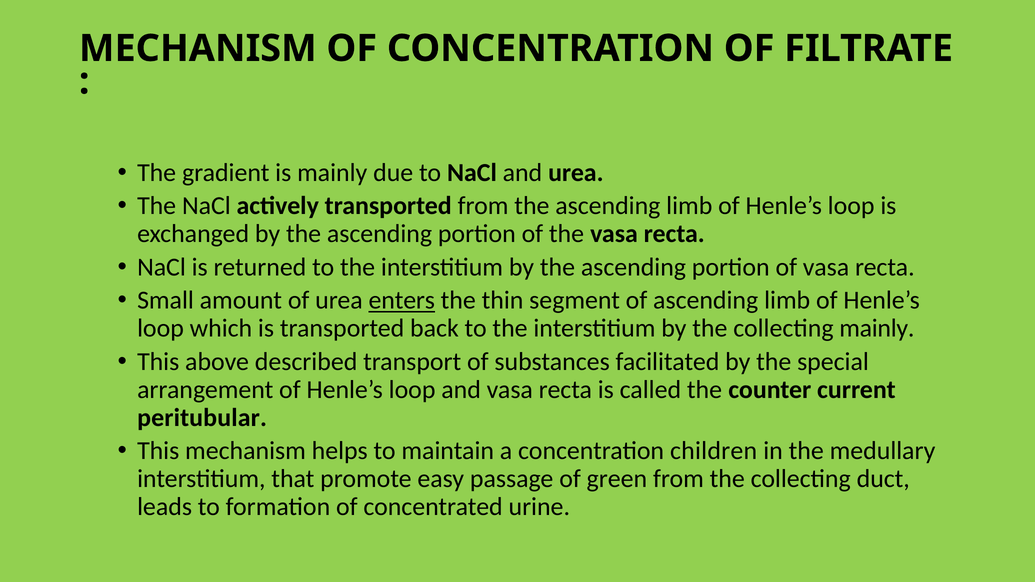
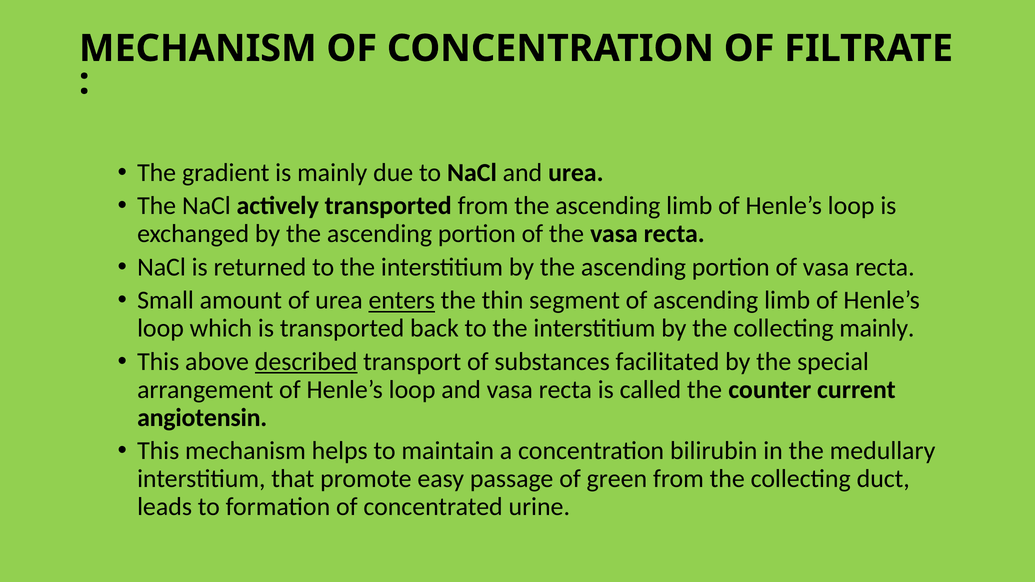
described underline: none -> present (306, 362)
peritubular: peritubular -> angiotensin (202, 418)
children: children -> bilirubin (714, 451)
